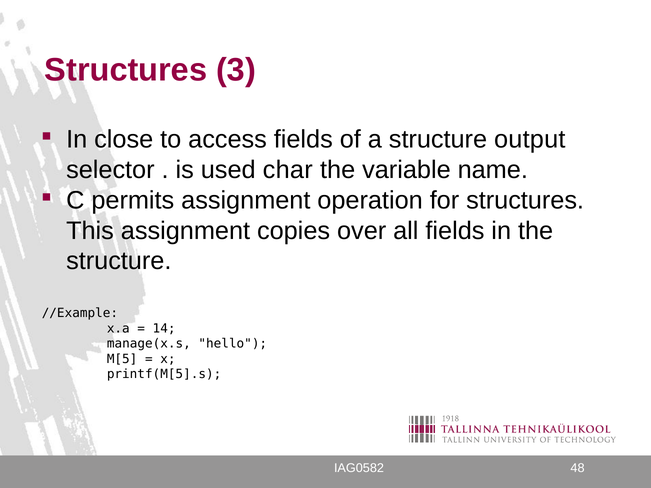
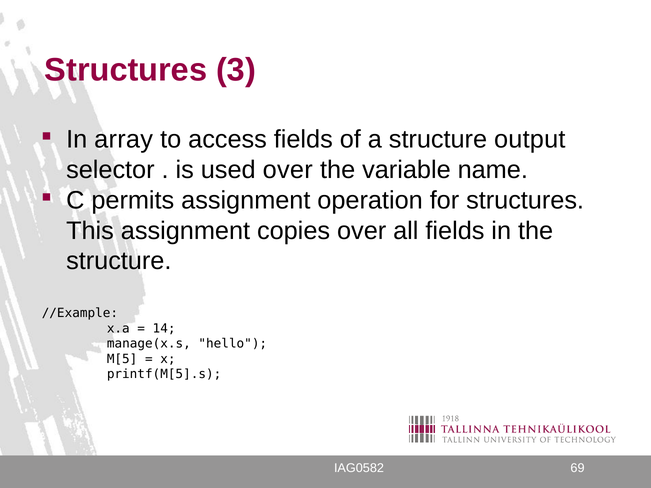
close: close -> array (124, 140)
used char: char -> over (288, 170)
48: 48 -> 69 (578, 469)
